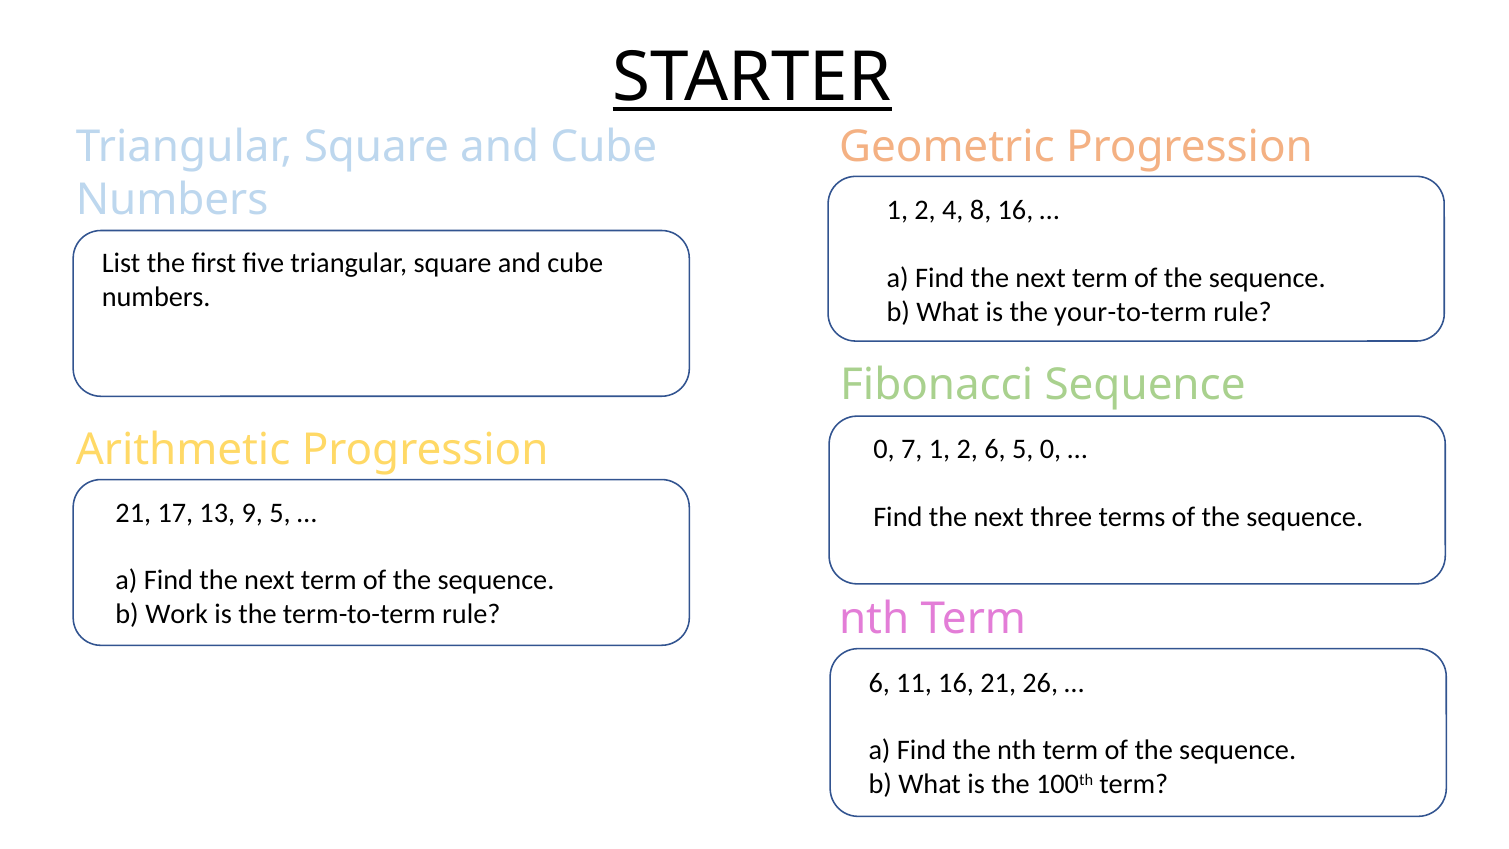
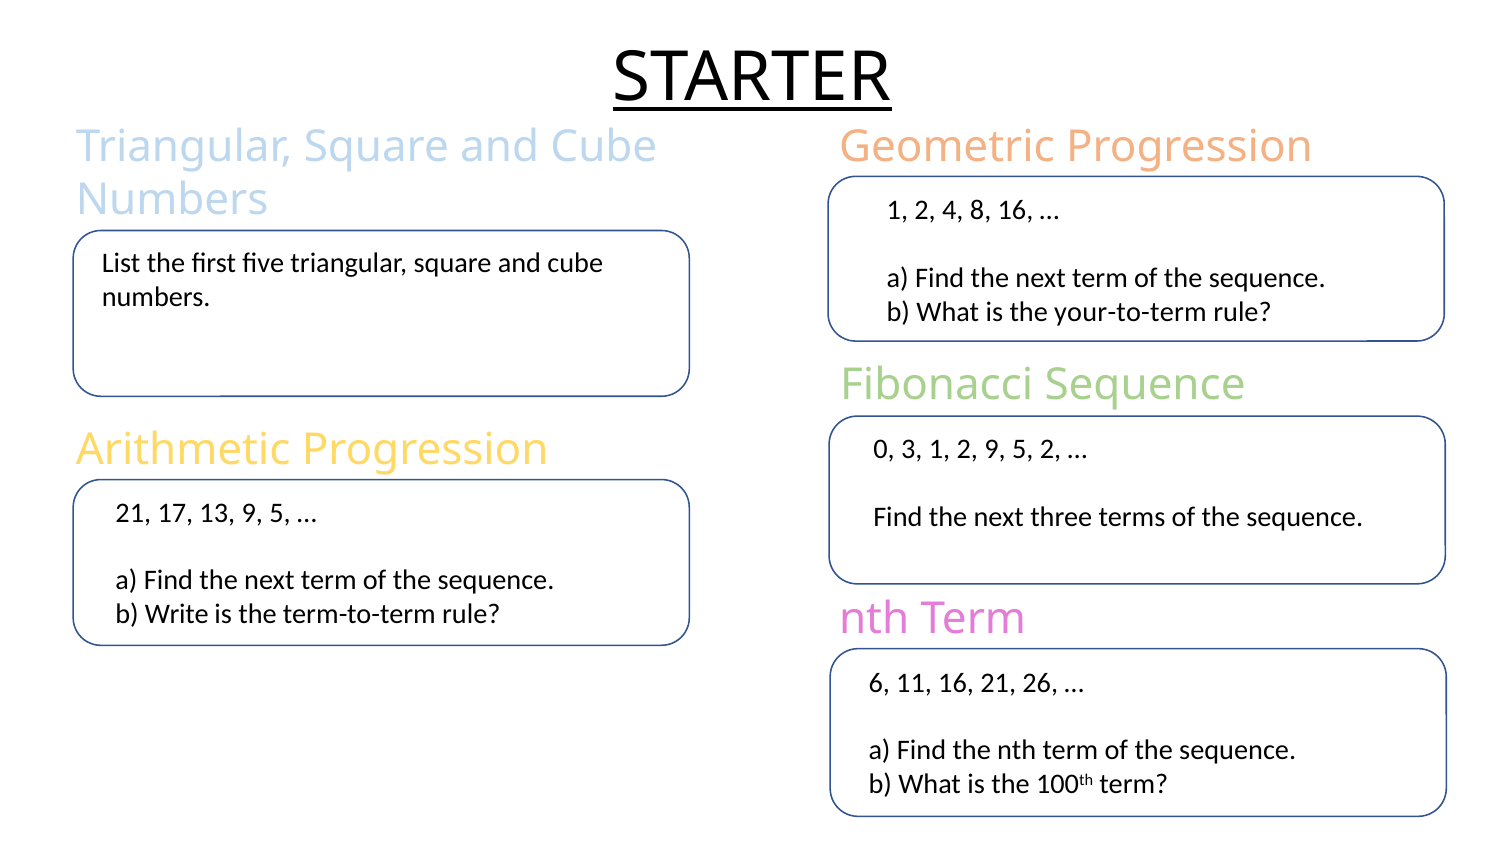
7: 7 -> 3 (912, 449)
2 6: 6 -> 9 (995, 449)
5 0: 0 -> 2 (1051, 449)
Work: Work -> Write (177, 614)
